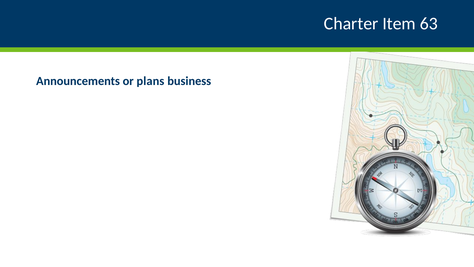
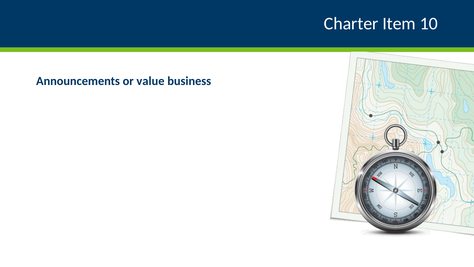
63: 63 -> 10 (429, 24)
plans: plans -> value (150, 81)
